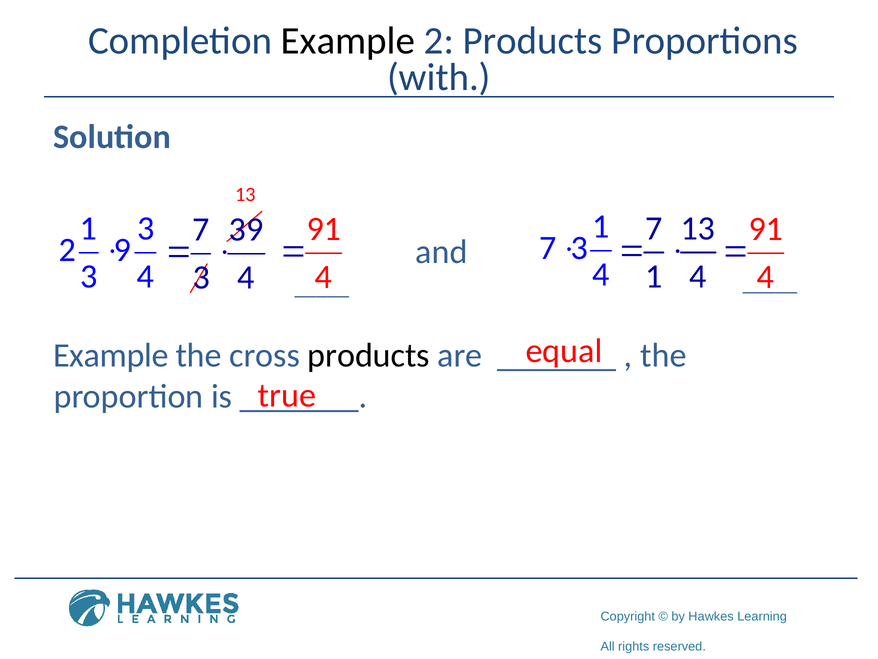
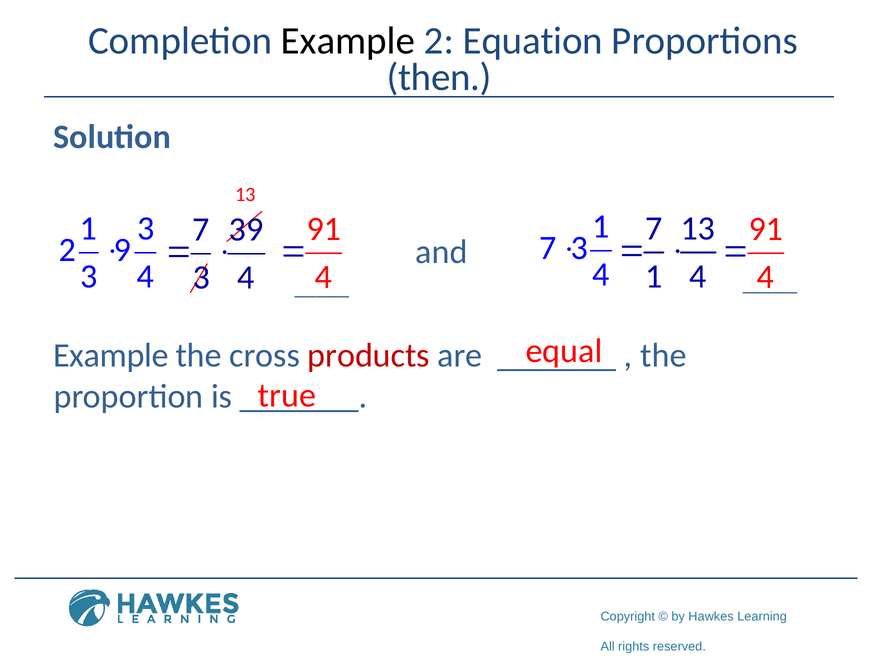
2 Products: Products -> Equation (533, 41)
with: with -> then (439, 77)
products colour: black -> red (369, 355)
